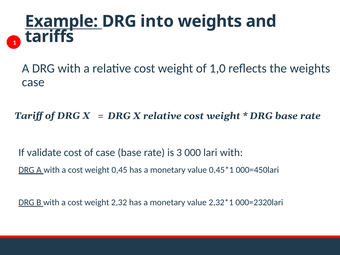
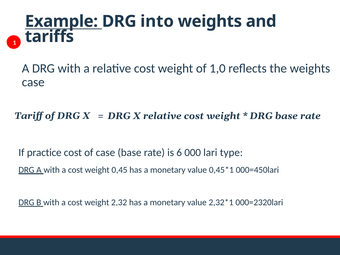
validate: validate -> practice (44, 153)
3: 3 -> 6 (179, 153)
lari with: with -> type (231, 153)
